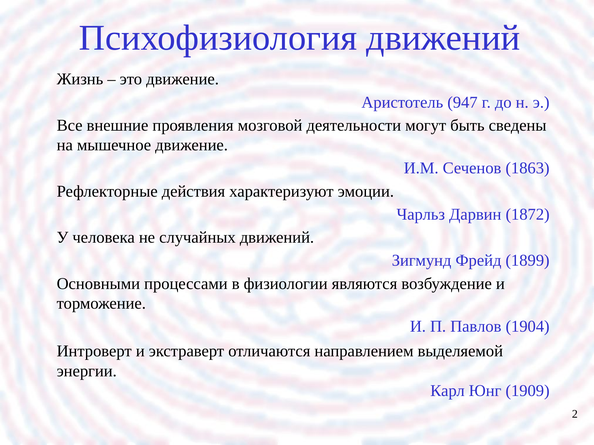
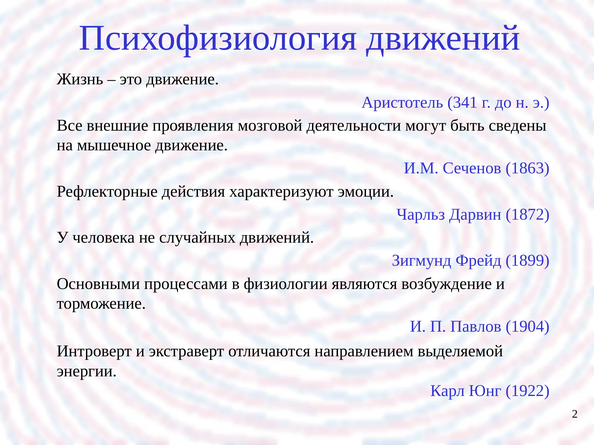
947: 947 -> 341 (463, 102)
1909: 1909 -> 1922 (528, 391)
